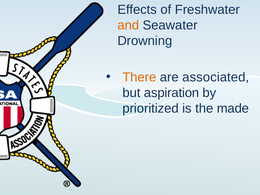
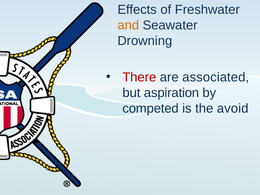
There colour: orange -> red (139, 77)
prioritized: prioritized -> competed (151, 108)
made: made -> avoid (233, 108)
